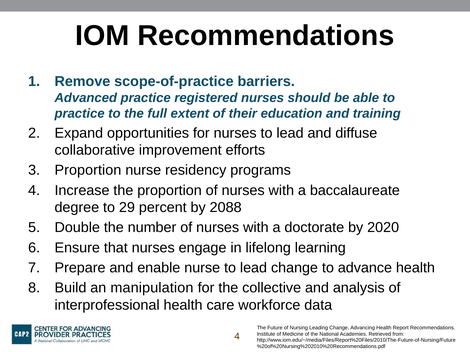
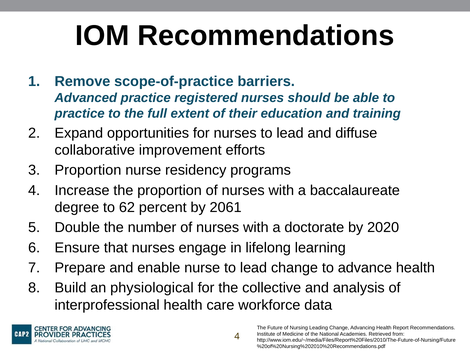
29: 29 -> 62 (127, 208)
2088: 2088 -> 2061 (226, 208)
manipulation: manipulation -> physiological (152, 288)
